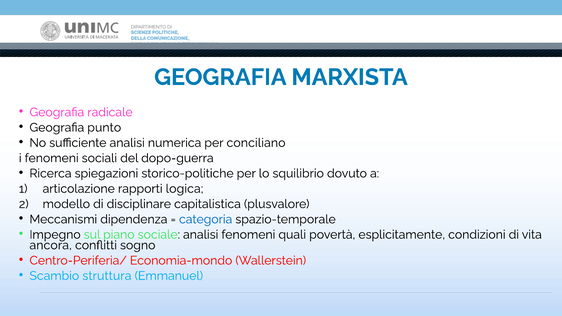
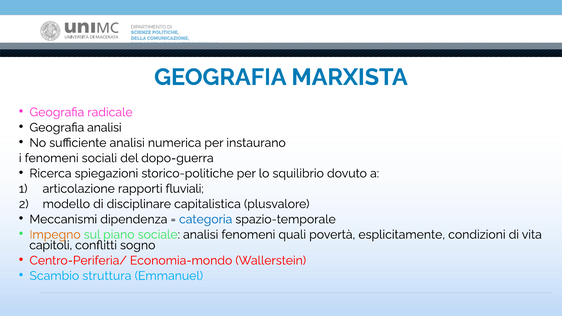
Geografia punto: punto -> analisi (104, 128)
conciliano: conciliano -> instaurano (256, 143)
logica: logica -> fluviali (185, 189)
Impegno colour: black -> orange (55, 235)
ancora: ancora -> capitoli (51, 245)
